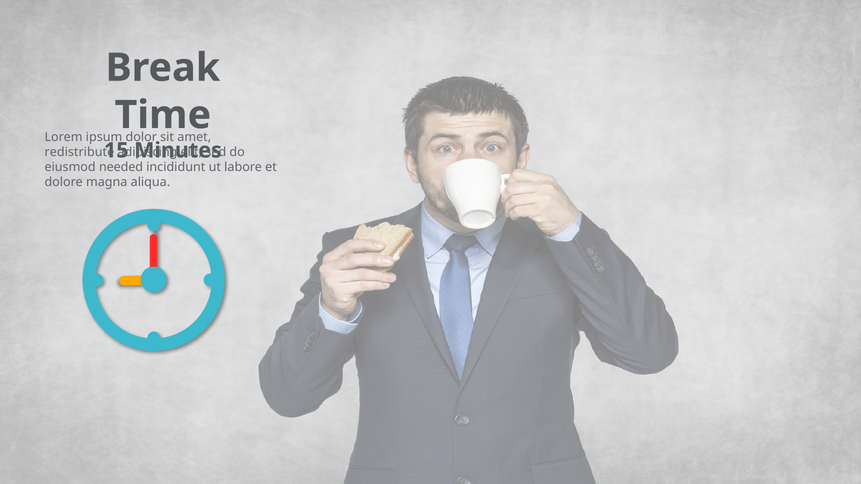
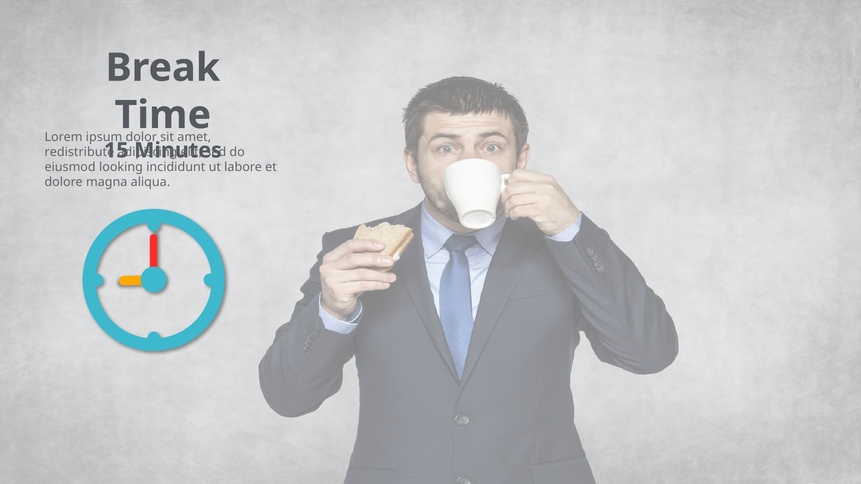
needed: needed -> looking (121, 167)
